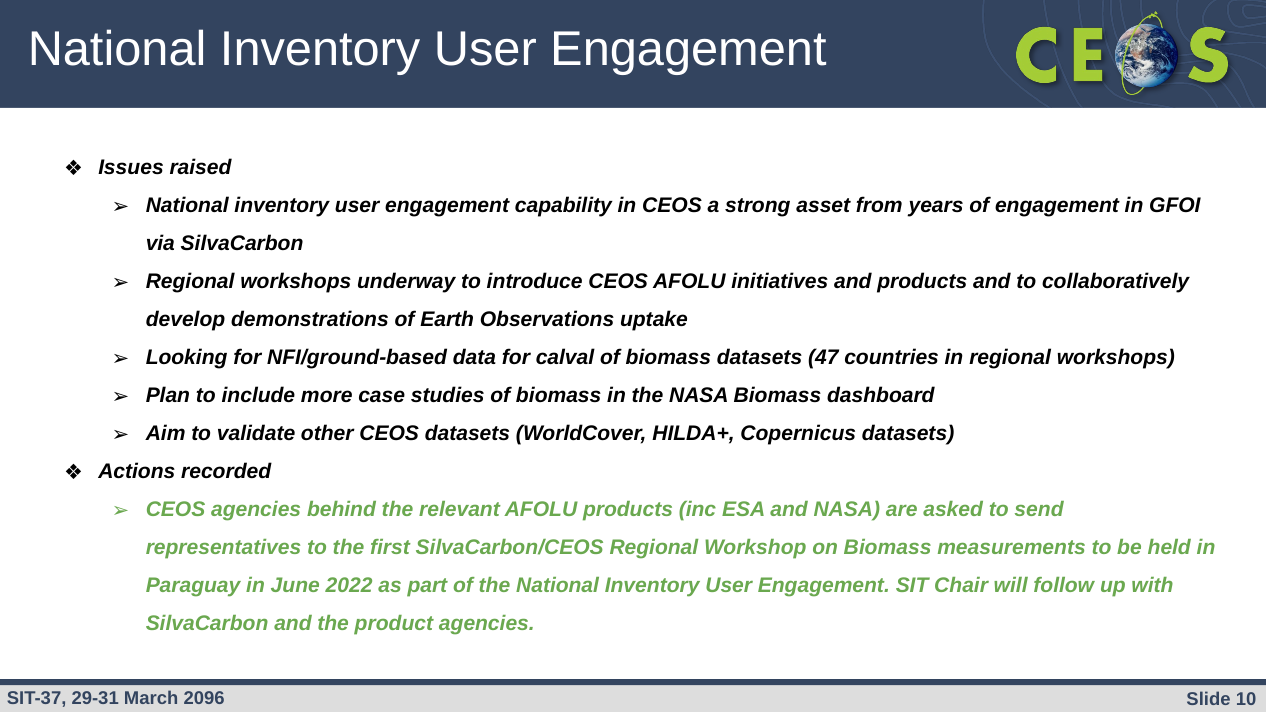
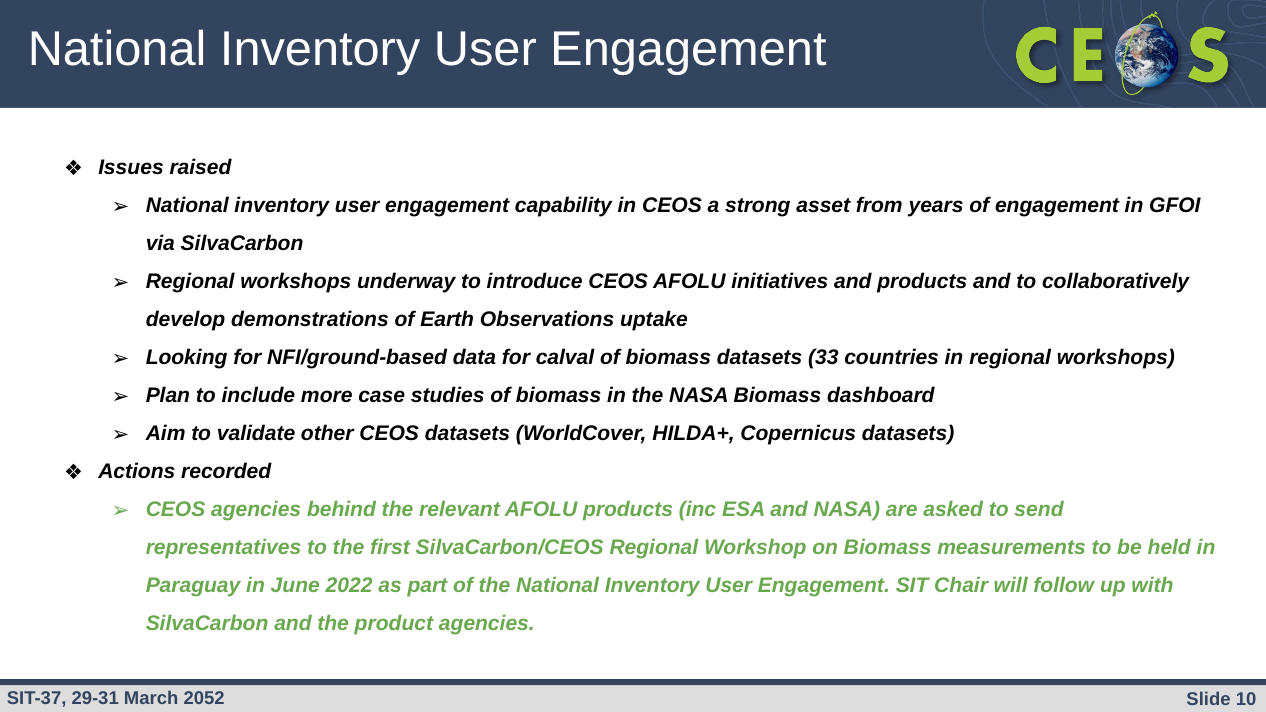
47: 47 -> 33 (823, 358)
2096: 2096 -> 2052 (204, 699)
